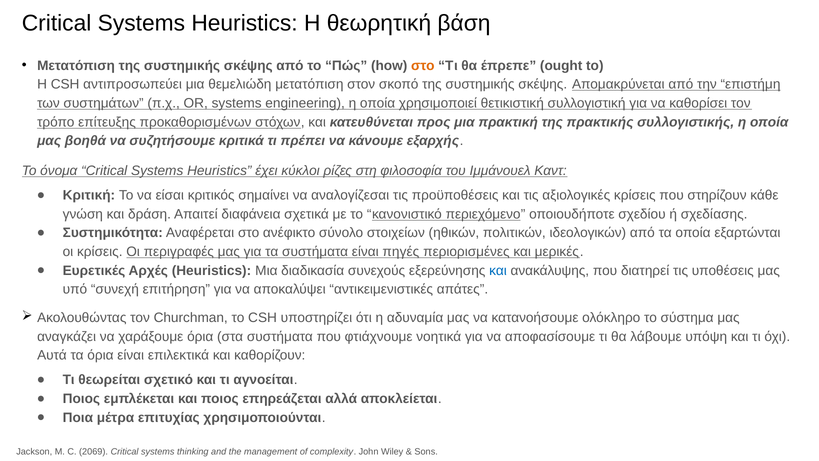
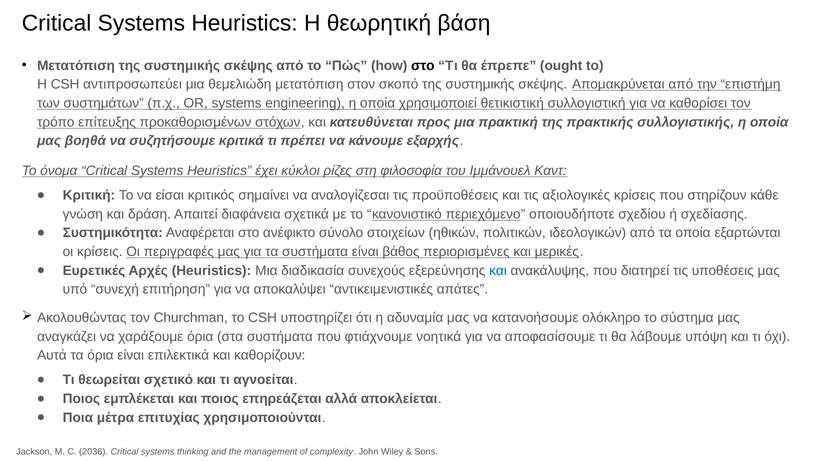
στο colour: orange -> black (423, 66)
πηγές: πηγές -> βάθος (401, 252)
2069: 2069 -> 2036 (94, 451)
